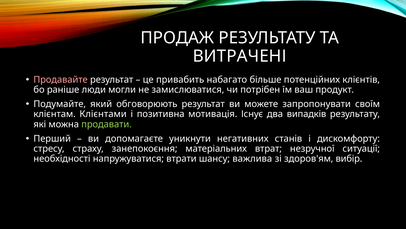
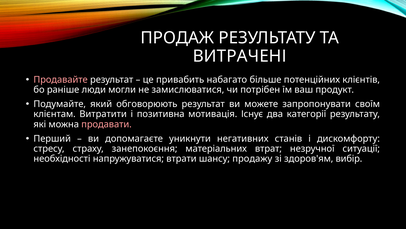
Клієнтами: Клієнтами -> Витратити (103, 114)
випадків: випадків -> категорії (306, 114)
продавати colour: light green -> pink (107, 124)
важлива: важлива -> продажу (252, 158)
